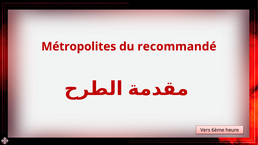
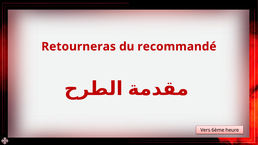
Métropolites: Métropolites -> Retourneras (79, 47)
